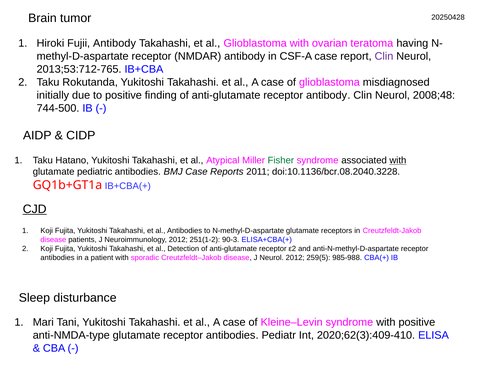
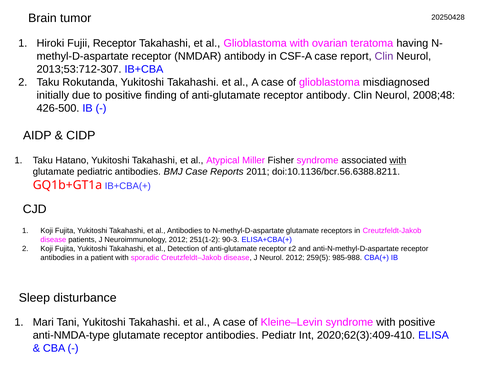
Fujii Antibody: Antibody -> Receptor (115, 43)
2013;53:712-765: 2013;53:712-765 -> 2013;53:712-307 (79, 69)
744-500: 744-500 -> 426-500 (58, 108)
Fisher colour: green -> black (281, 161)
doi:10.1136/bcr.08.2040.3228: doi:10.1136/bcr.08.2040.3228 -> doi:10.1136/bcr.56.6388.8211 (336, 172)
CJD underline: present -> none (35, 209)
